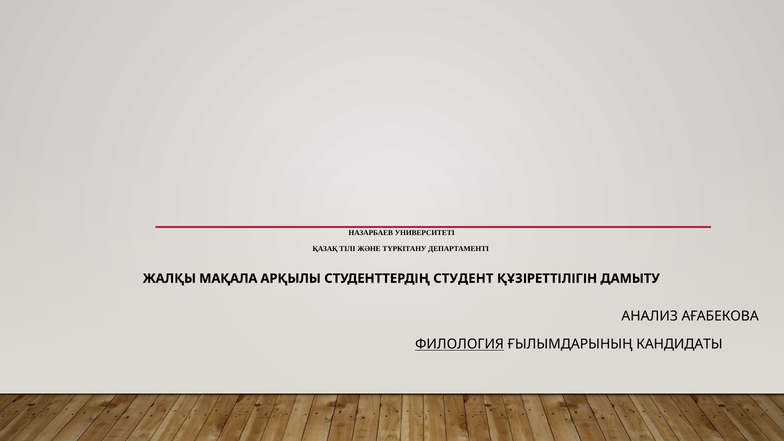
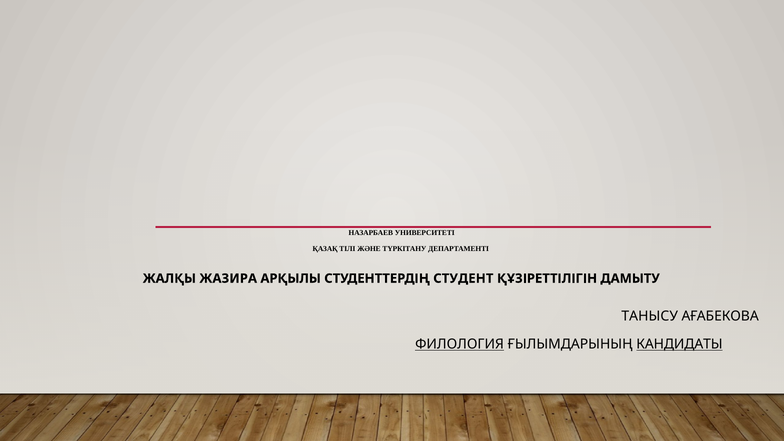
МАҚАЛА: МАҚАЛА -> ЖАЗИРА (228, 278)
АНАЛИЗ: АНАЛИЗ -> ТАНЫСУ (650, 316)
КАНДИДАТЫ underline: none -> present (679, 344)
